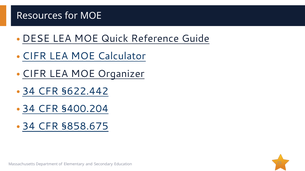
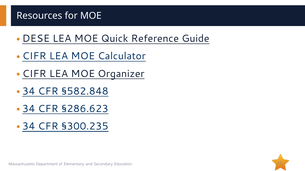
§622.442: §622.442 -> §582.848 (85, 92)
§400.204: §400.204 -> §286.623 (85, 109)
§858.675: §858.675 -> §300.235 (85, 127)
